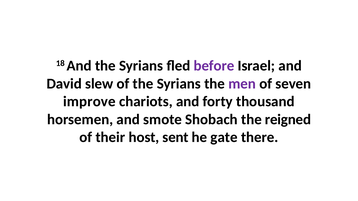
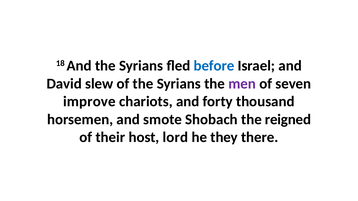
before colour: purple -> blue (214, 66)
sent: sent -> lord (175, 138)
gate: gate -> they (224, 138)
